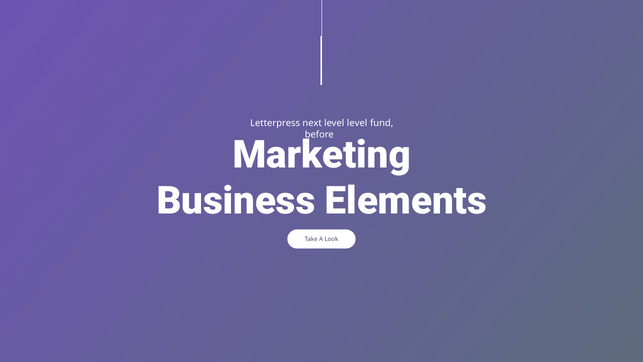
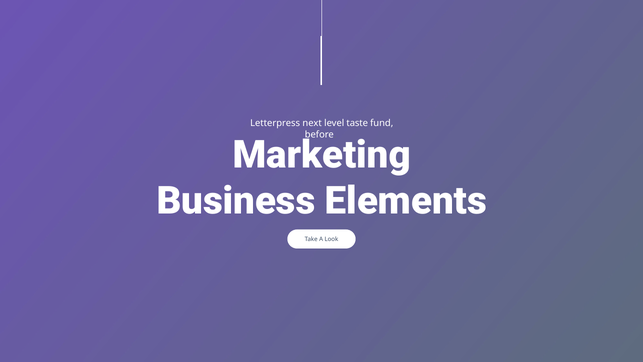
level level: level -> taste (357, 123)
